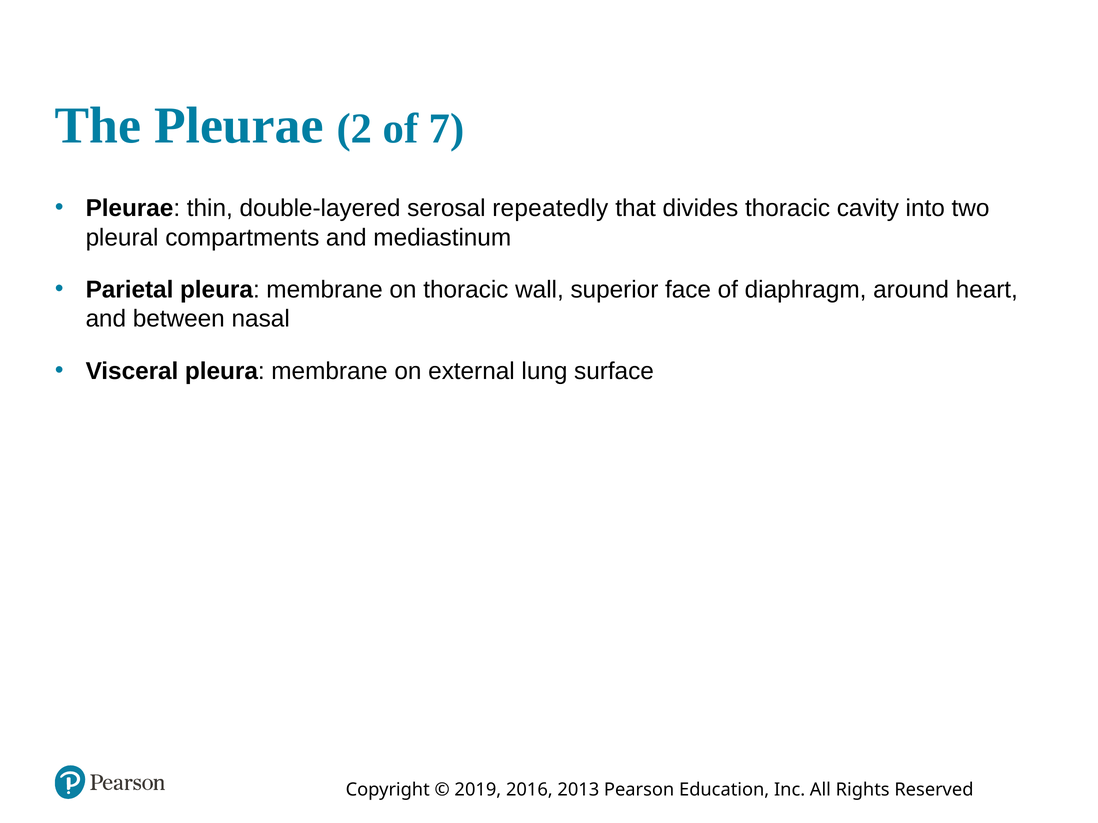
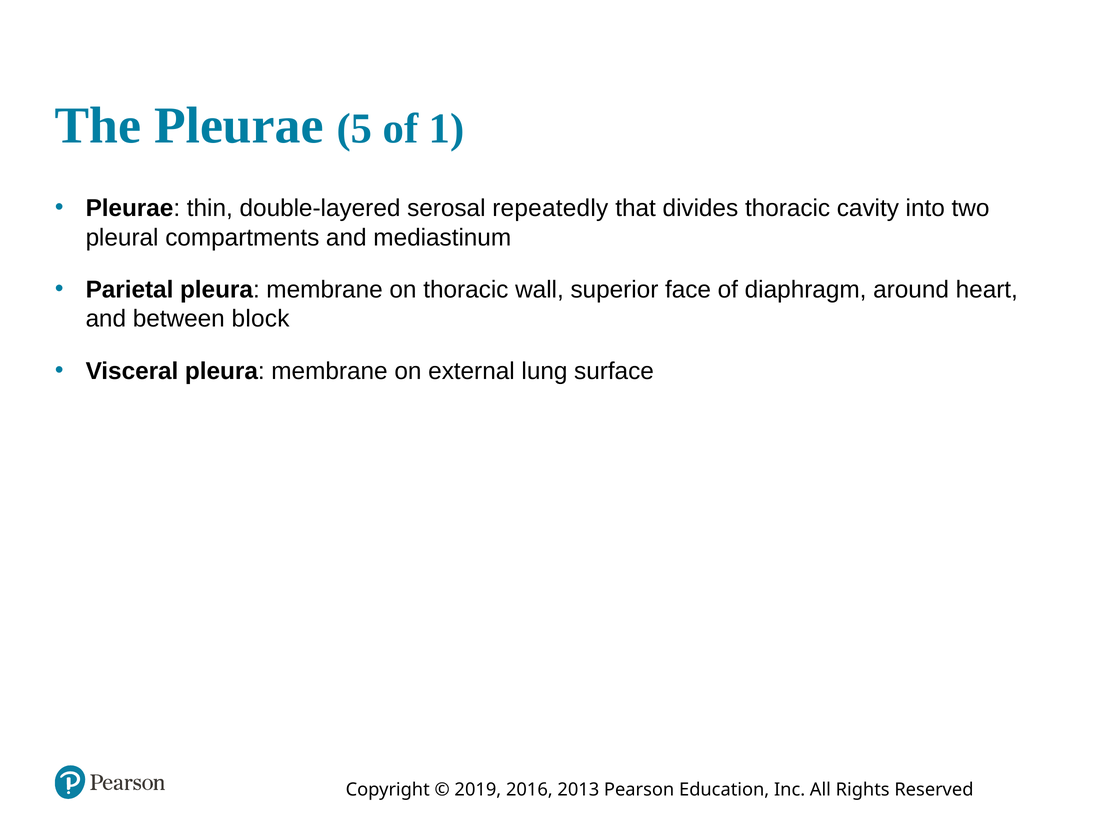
2: 2 -> 5 (355, 129)
7: 7 -> 1 (447, 129)
nasal: nasal -> block (261, 319)
